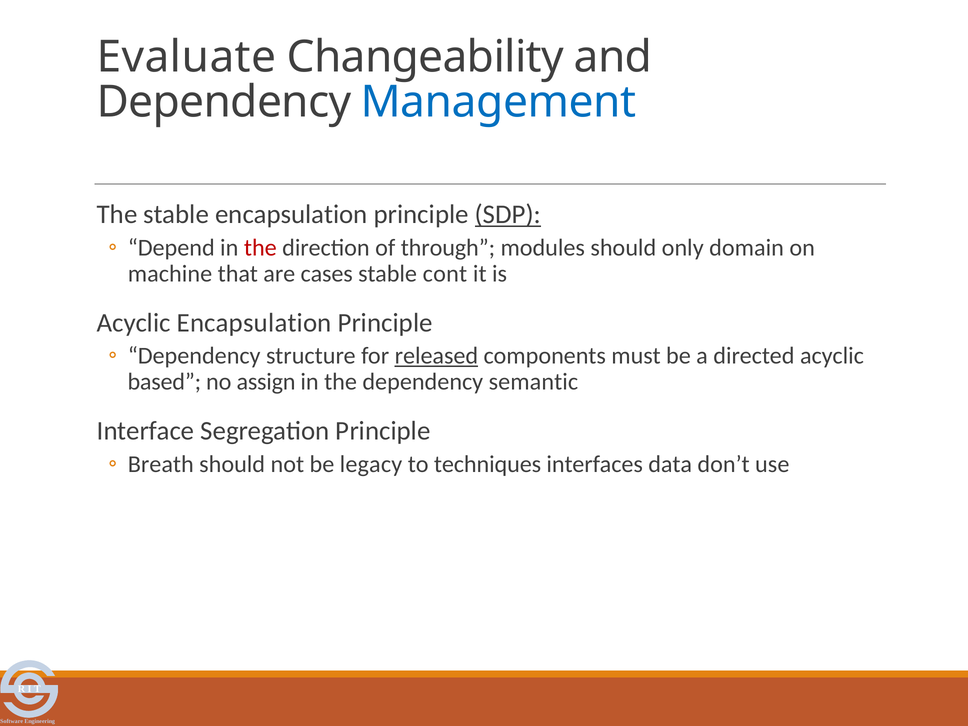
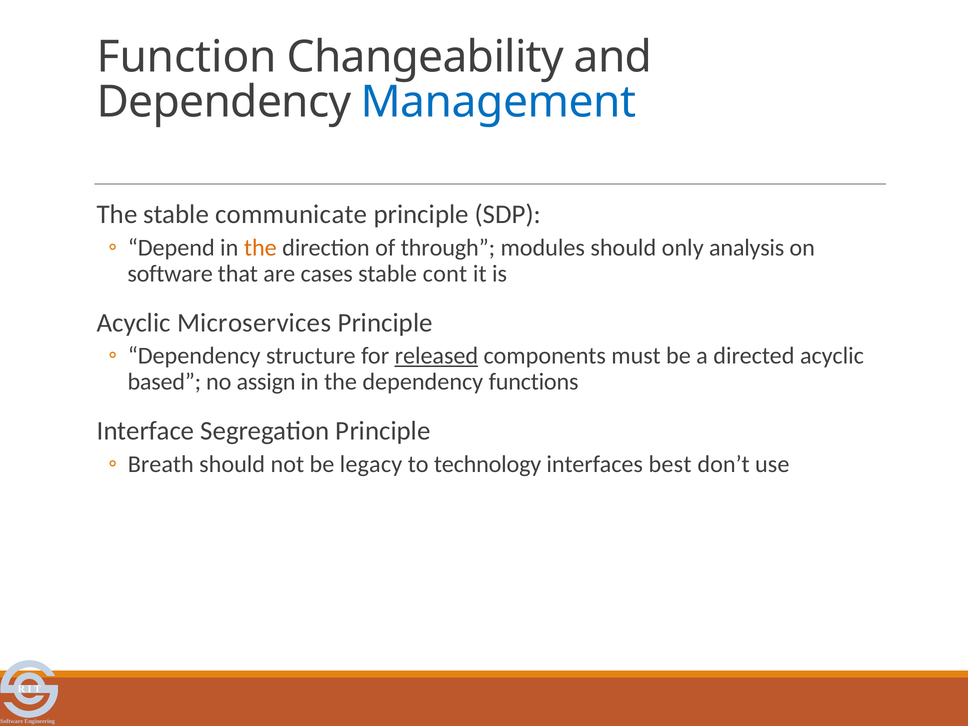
Evaluate: Evaluate -> Function (187, 57)
stable encapsulation: encapsulation -> communicate (291, 215)
SDP underline: present -> none (508, 215)
the colour: red -> orange (260, 248)
domain: domain -> analysis (747, 248)
machine: machine -> software (170, 274)
Acyclic Encapsulation: Encapsulation -> Microservices (254, 323)
semantic: semantic -> functions (534, 382)
techniques: techniques -> technology (488, 464)
data: data -> best (670, 464)
